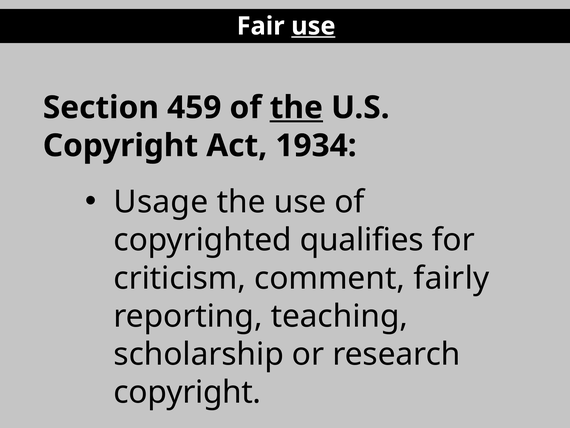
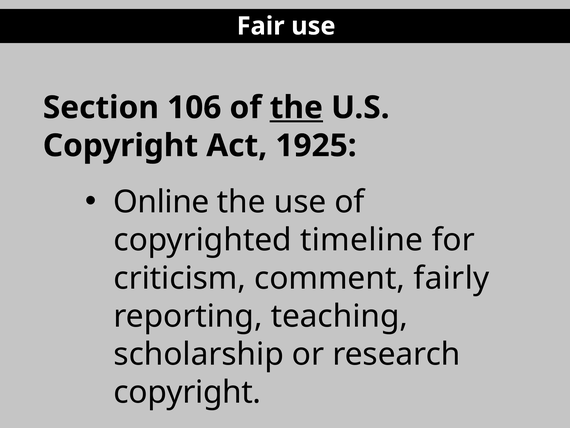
use underline: present -> none (313, 26)
459: 459 -> 106 (194, 108)
1934: 1934 -> 1925 (316, 146)
Usage: Usage -> Online (161, 202)
qualifies: qualifies -> timeline (362, 240)
